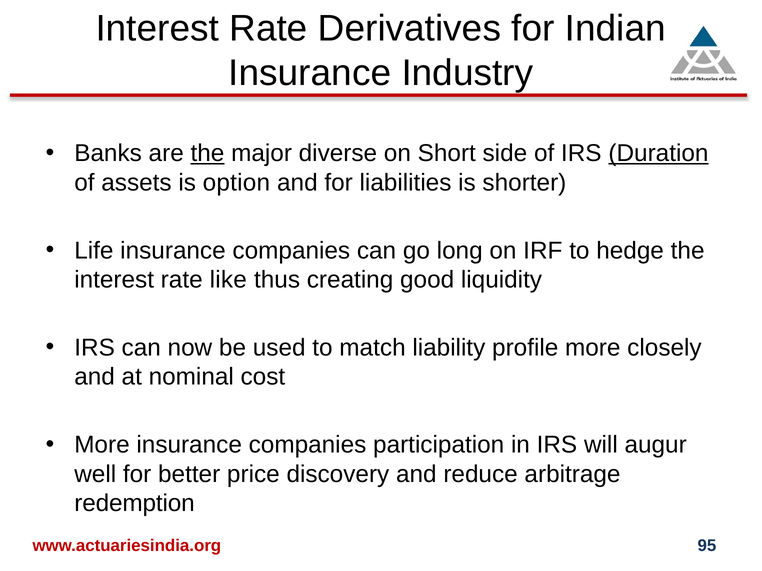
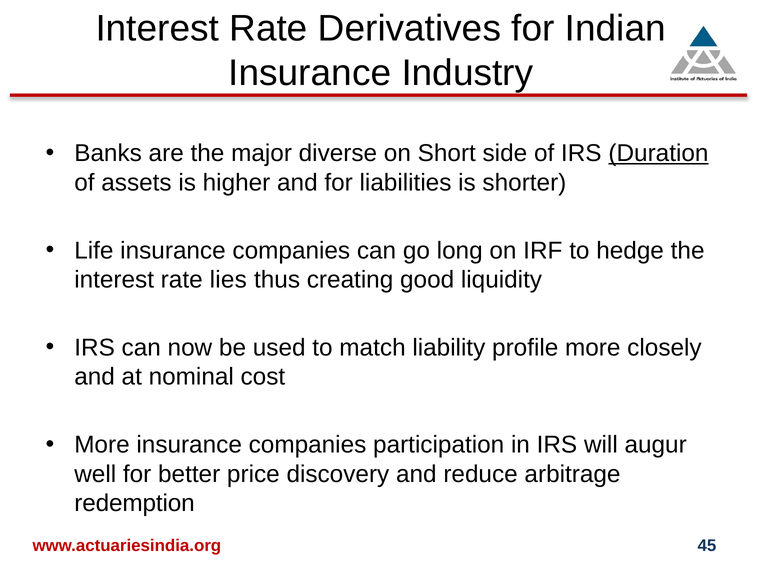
the underline: present -> none (207, 153)
option: option -> higher (237, 183)
like: like -> lies (228, 280)
95: 95 -> 45 (707, 546)
